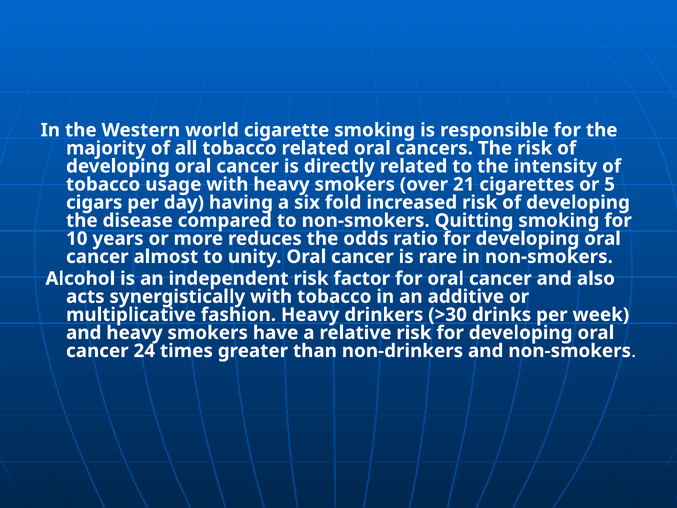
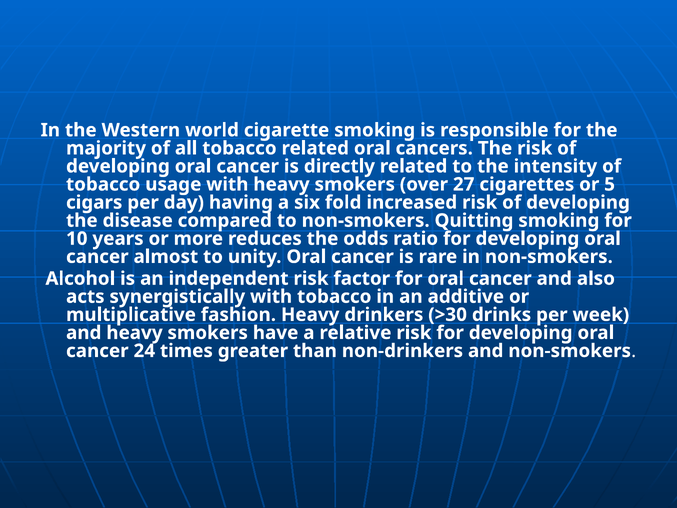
21: 21 -> 27 (464, 184)
